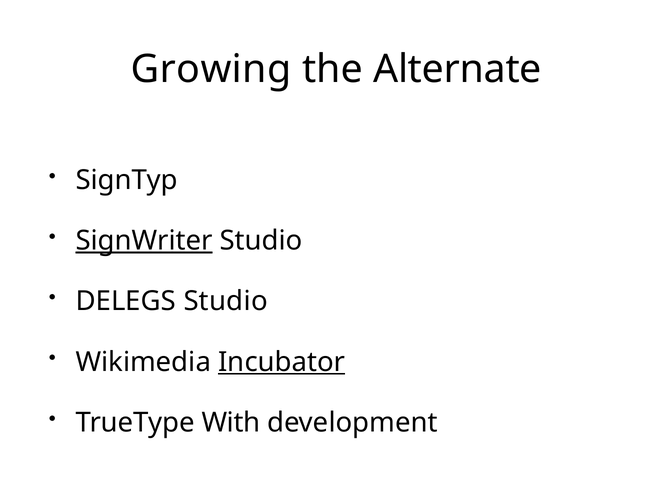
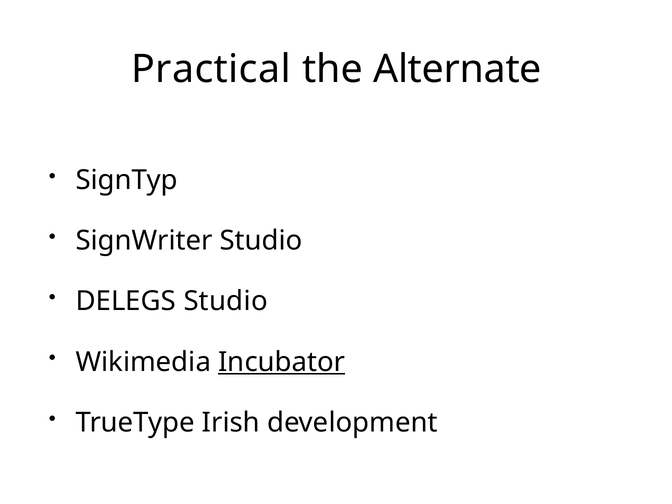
Growing: Growing -> Practical (211, 69)
SignWriter underline: present -> none (144, 241)
With: With -> Irish (231, 423)
